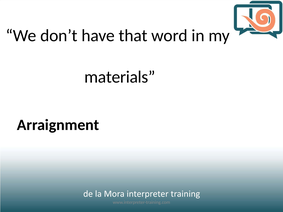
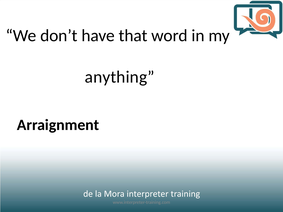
materials: materials -> anything (120, 77)
